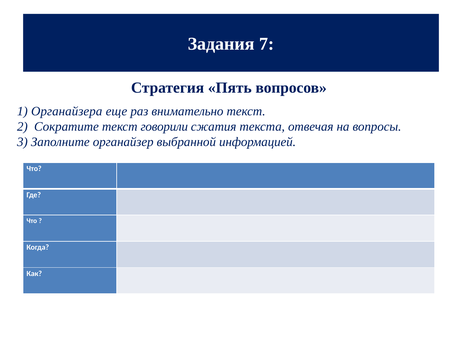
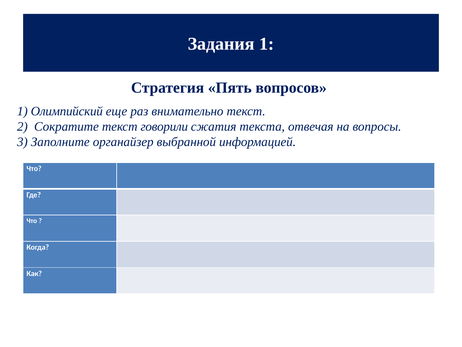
Задания 7: 7 -> 1 (267, 44)
Органайзера: Органайзера -> Олимпийский (67, 111)
